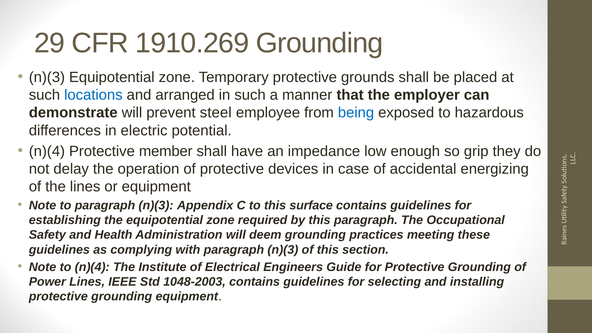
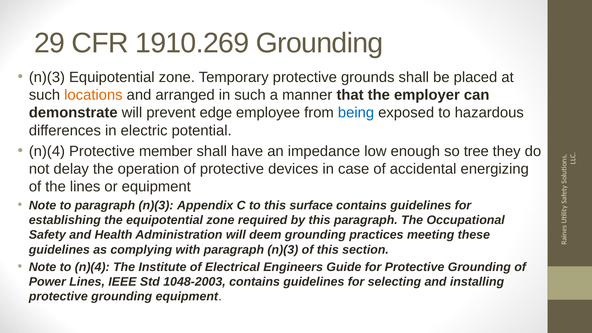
locations colour: blue -> orange (93, 95)
steel: steel -> edge (216, 113)
grip: grip -> tree (476, 151)
